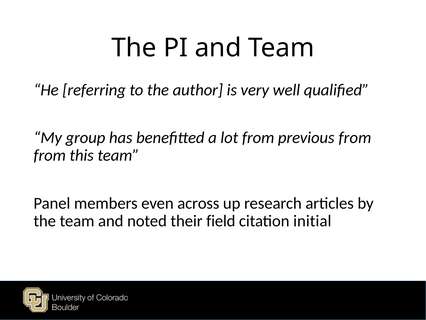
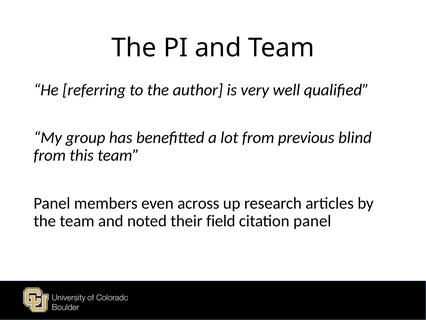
previous from: from -> blind (355, 137)
citation initial: initial -> panel (312, 221)
